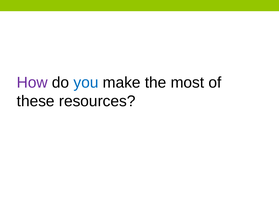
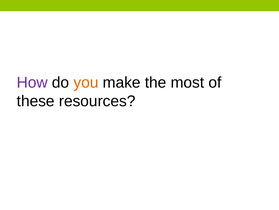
you colour: blue -> orange (86, 82)
